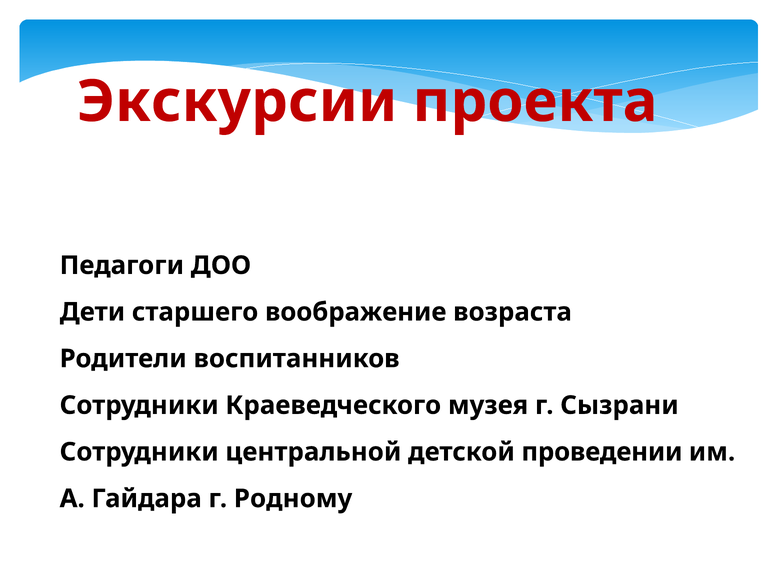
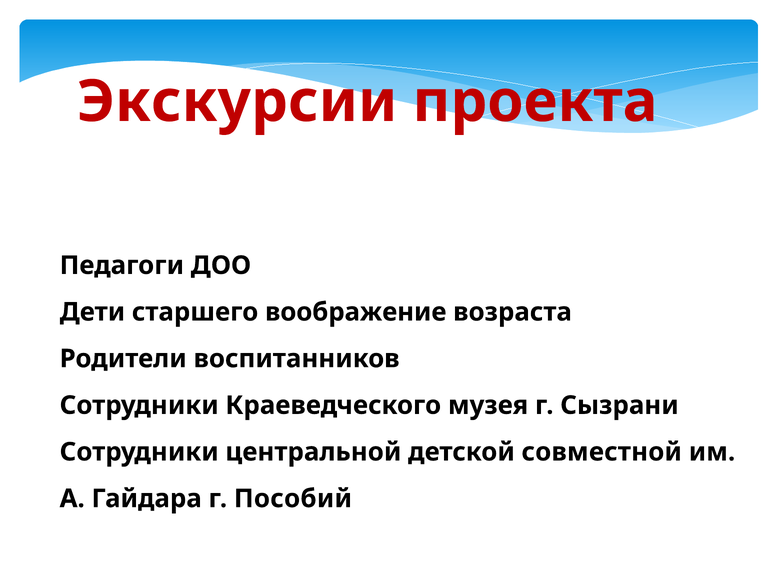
проведении: проведении -> совместной (602, 452)
Родному: Родному -> Пособий (293, 498)
